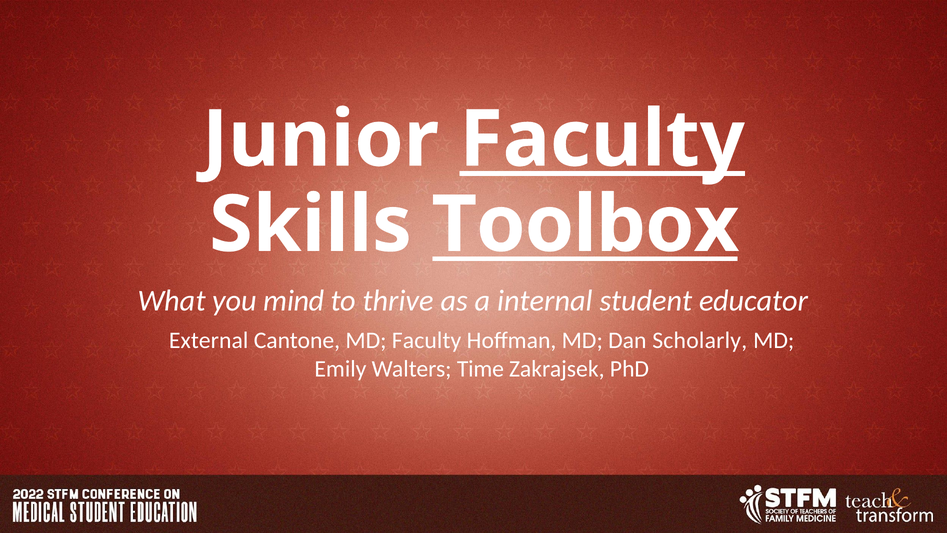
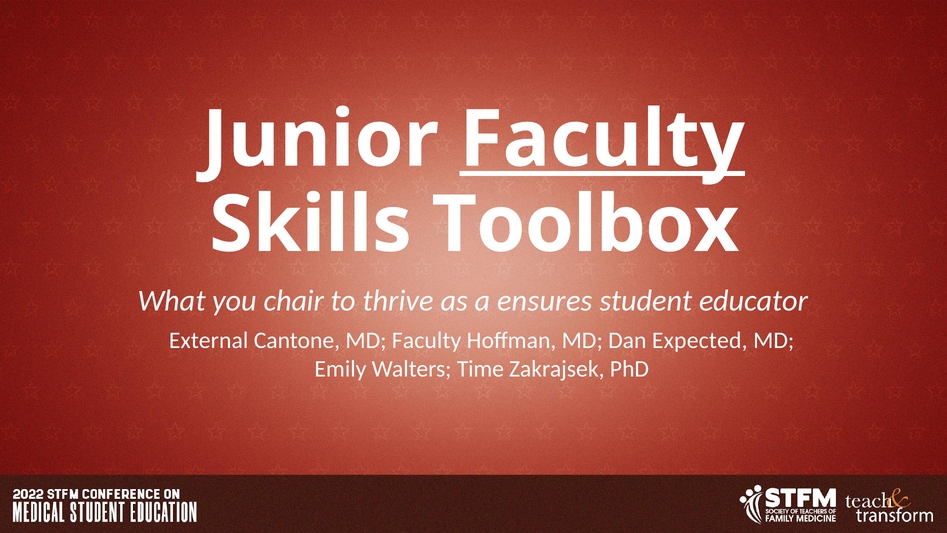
Toolbox underline: present -> none (585, 225)
mind: mind -> chair (294, 301)
internal: internal -> ensures (545, 301)
Scholarly: Scholarly -> Expected (700, 340)
